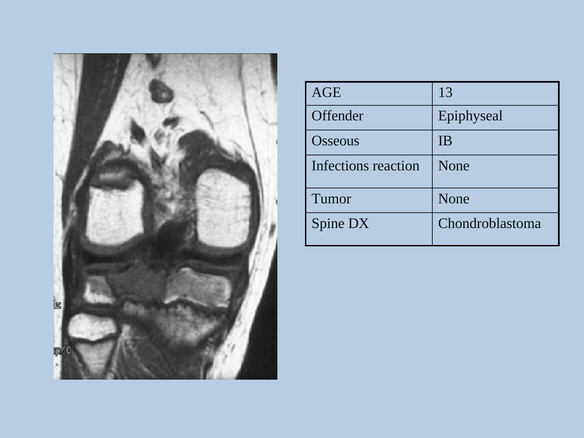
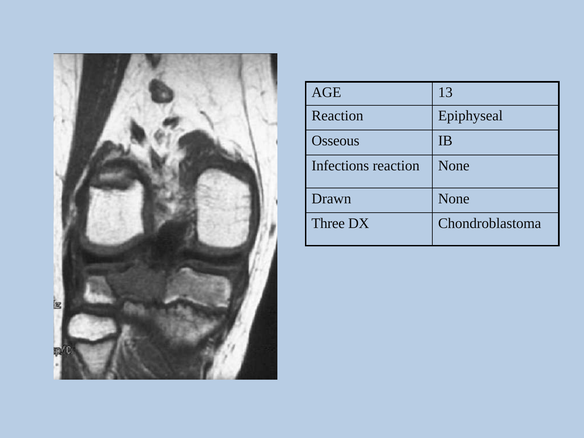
Offender: Offender -> Reaction (337, 116)
Tumor: Tumor -> Drawn (331, 199)
Spine: Spine -> Three (328, 223)
